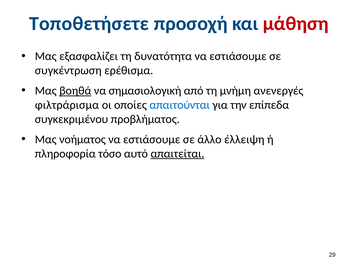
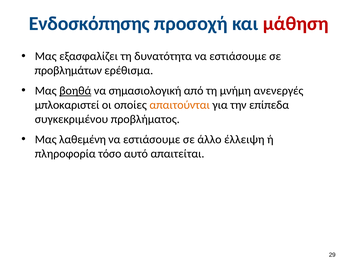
Τοποθετήσετε: Τοποθετήσετε -> Ενδοσκόπησης (89, 24)
συγκέντρωση: συγκέντρωση -> προβλημάτων (68, 71)
φιλτράρισμα: φιλτράρισμα -> μπλοκαριστεί (67, 105)
απαιτούνται colour: blue -> orange (180, 105)
νοήματος: νοήματος -> λαθεμένη (83, 140)
απαιτείται underline: present -> none (177, 154)
